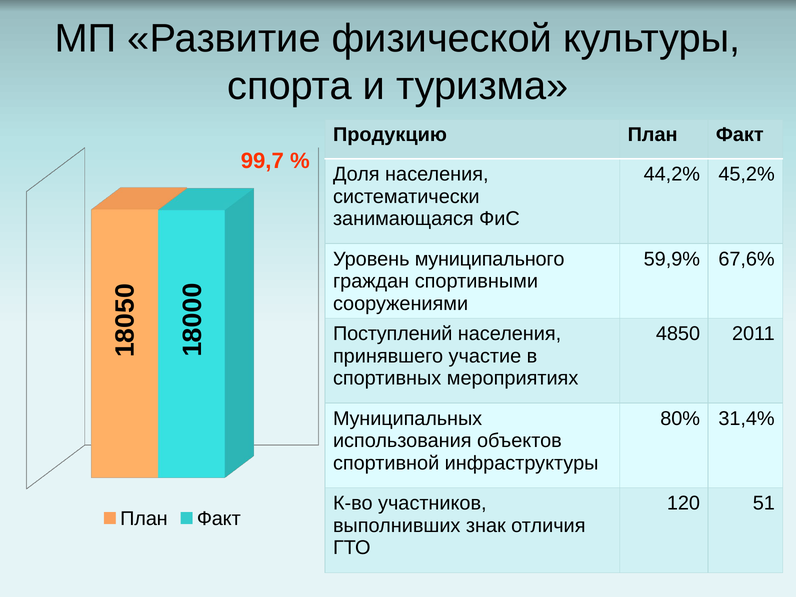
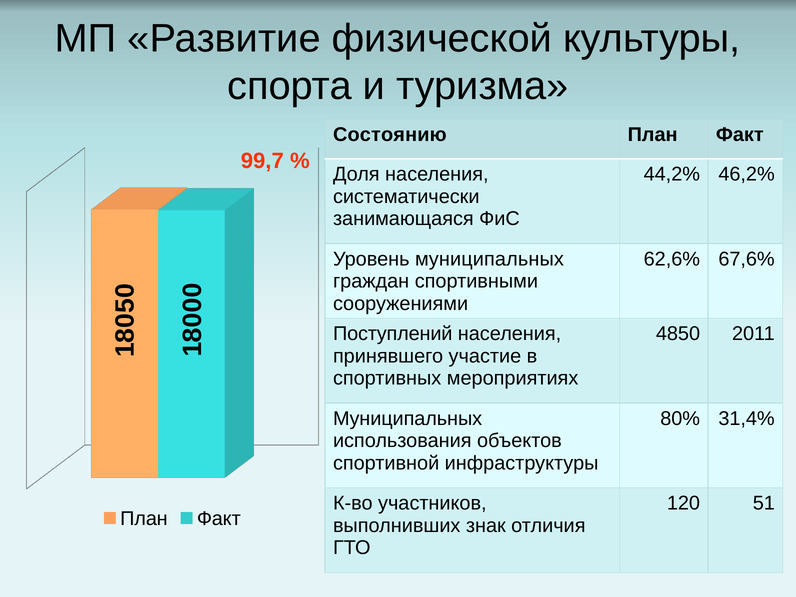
Продукцию: Продукцию -> Состоянию (390, 135)
45,2%: 45,2% -> 46,2% (747, 174)
Уровень муниципального: муниципального -> муниципальных (489, 259)
59,9%: 59,9% -> 62,6% (672, 259)
